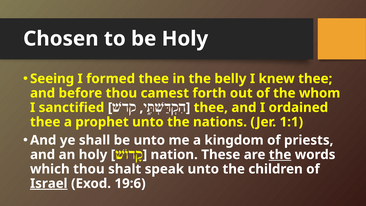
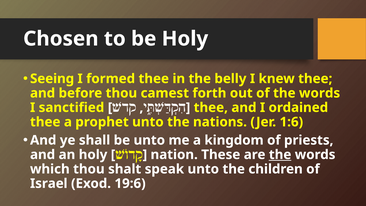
of the whom: whom -> words (320, 93)
1:1: 1:1 -> 1:6 (291, 122)
Israel underline: present -> none (49, 183)
